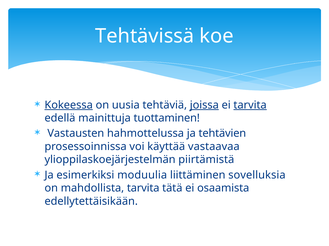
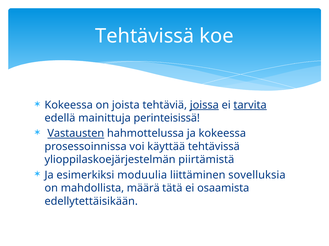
Kokeessa underline: present -> none (69, 105)
uusia: uusia -> joista (126, 105)
tuottaminen: tuottaminen -> perinteisissä (167, 118)
Vastausten underline: none -> present (76, 134)
ja tehtävien: tehtävien -> kokeessa (222, 134)
käyttää vastaavaa: vastaavaa -> tehtävissä (214, 147)
mahdollista tarvita: tarvita -> määrä (143, 189)
